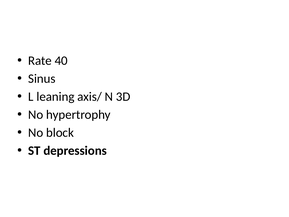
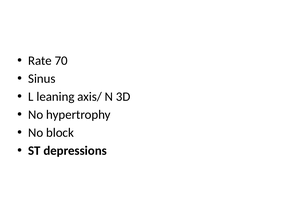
40: 40 -> 70 (61, 61)
